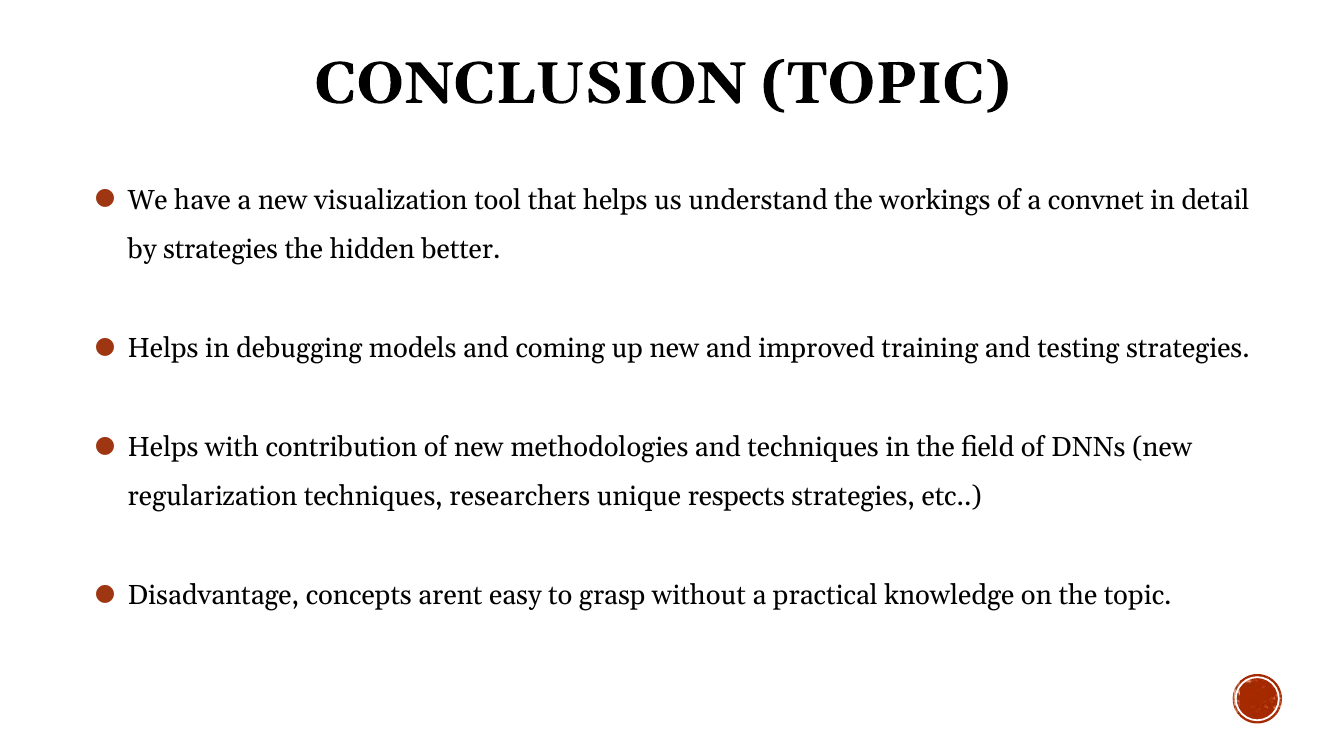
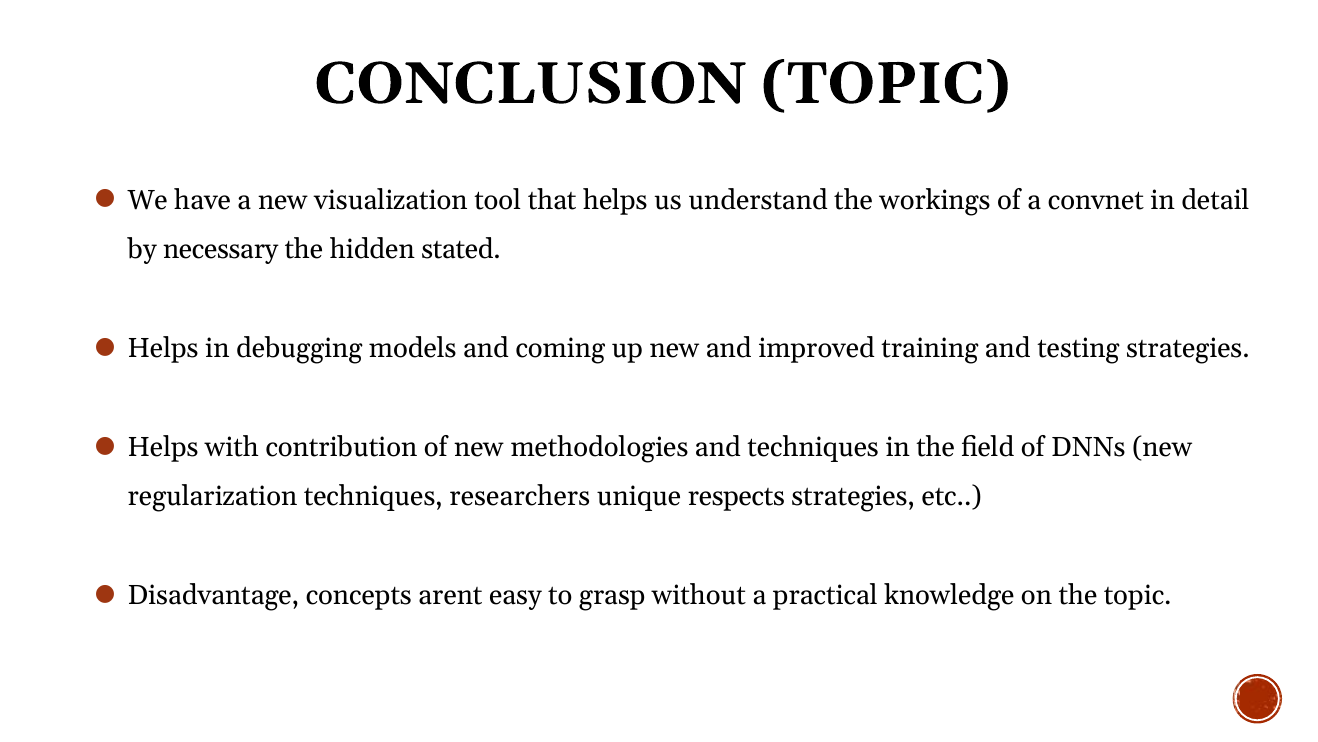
by strategies: strategies -> necessary (221, 249)
better: better -> stated (461, 249)
